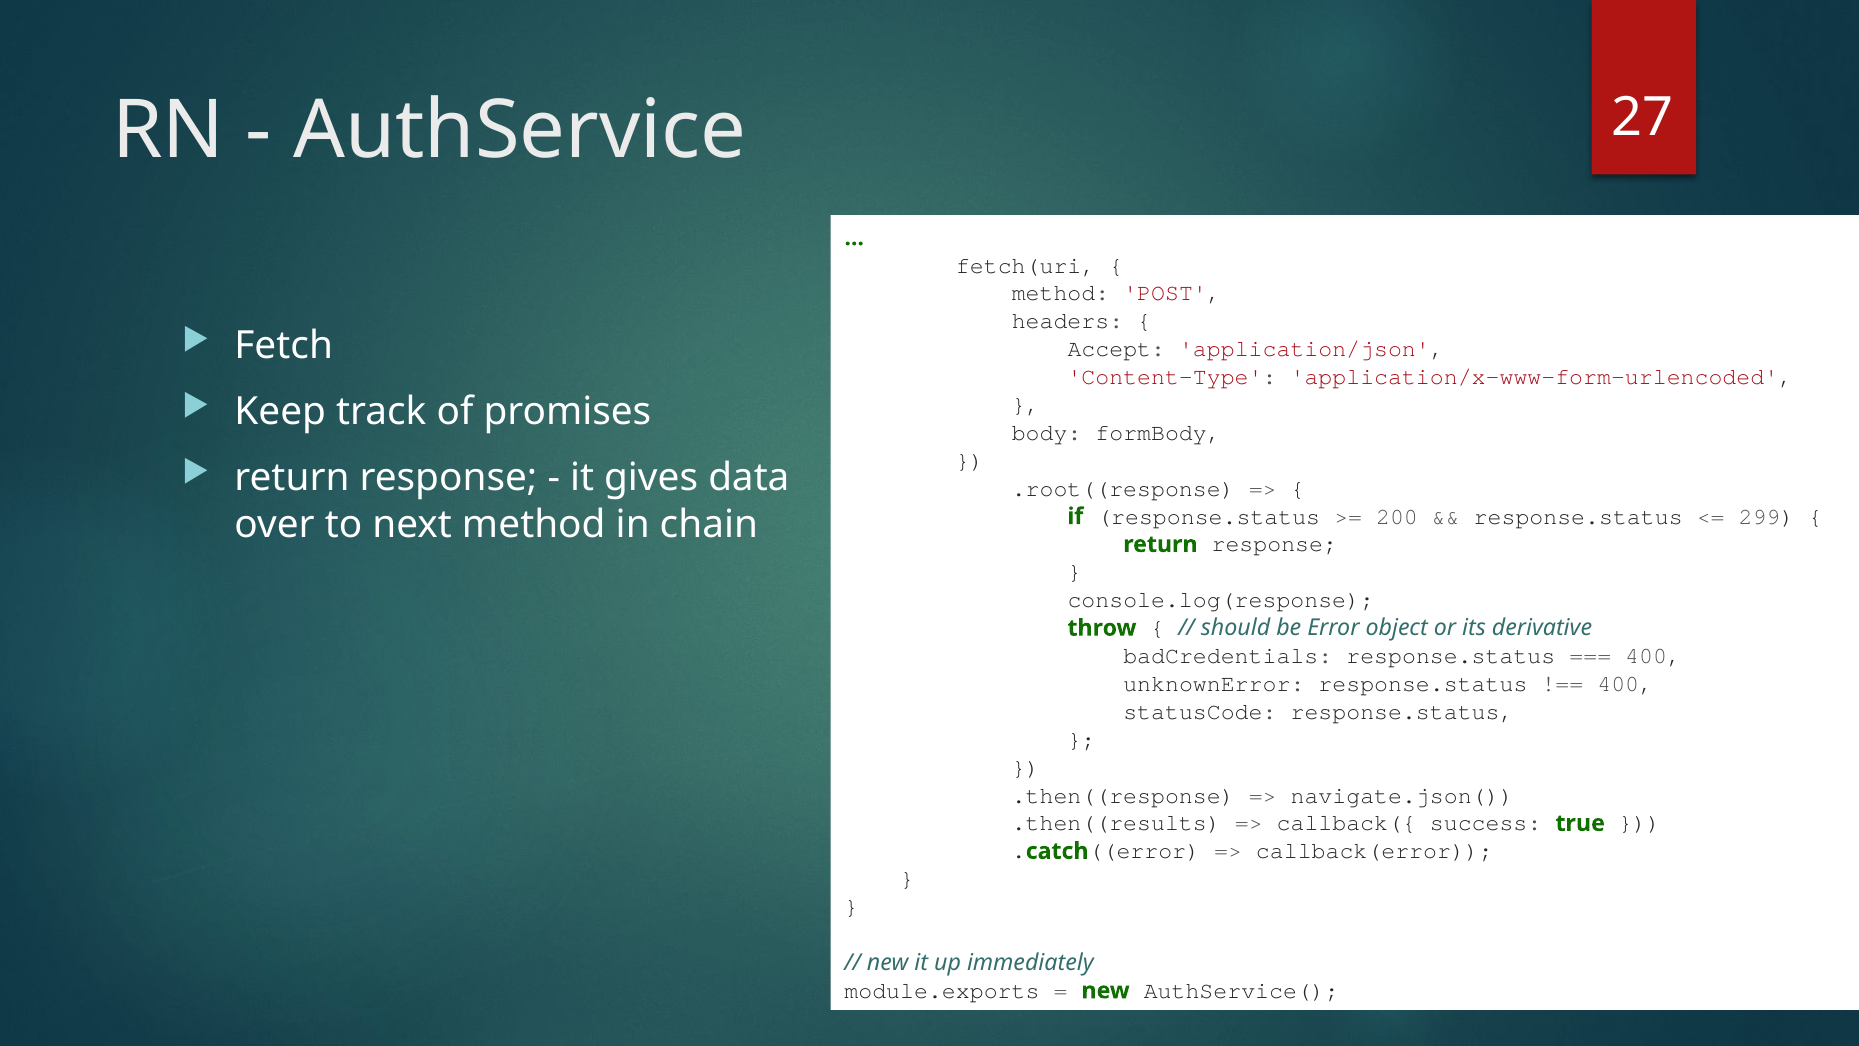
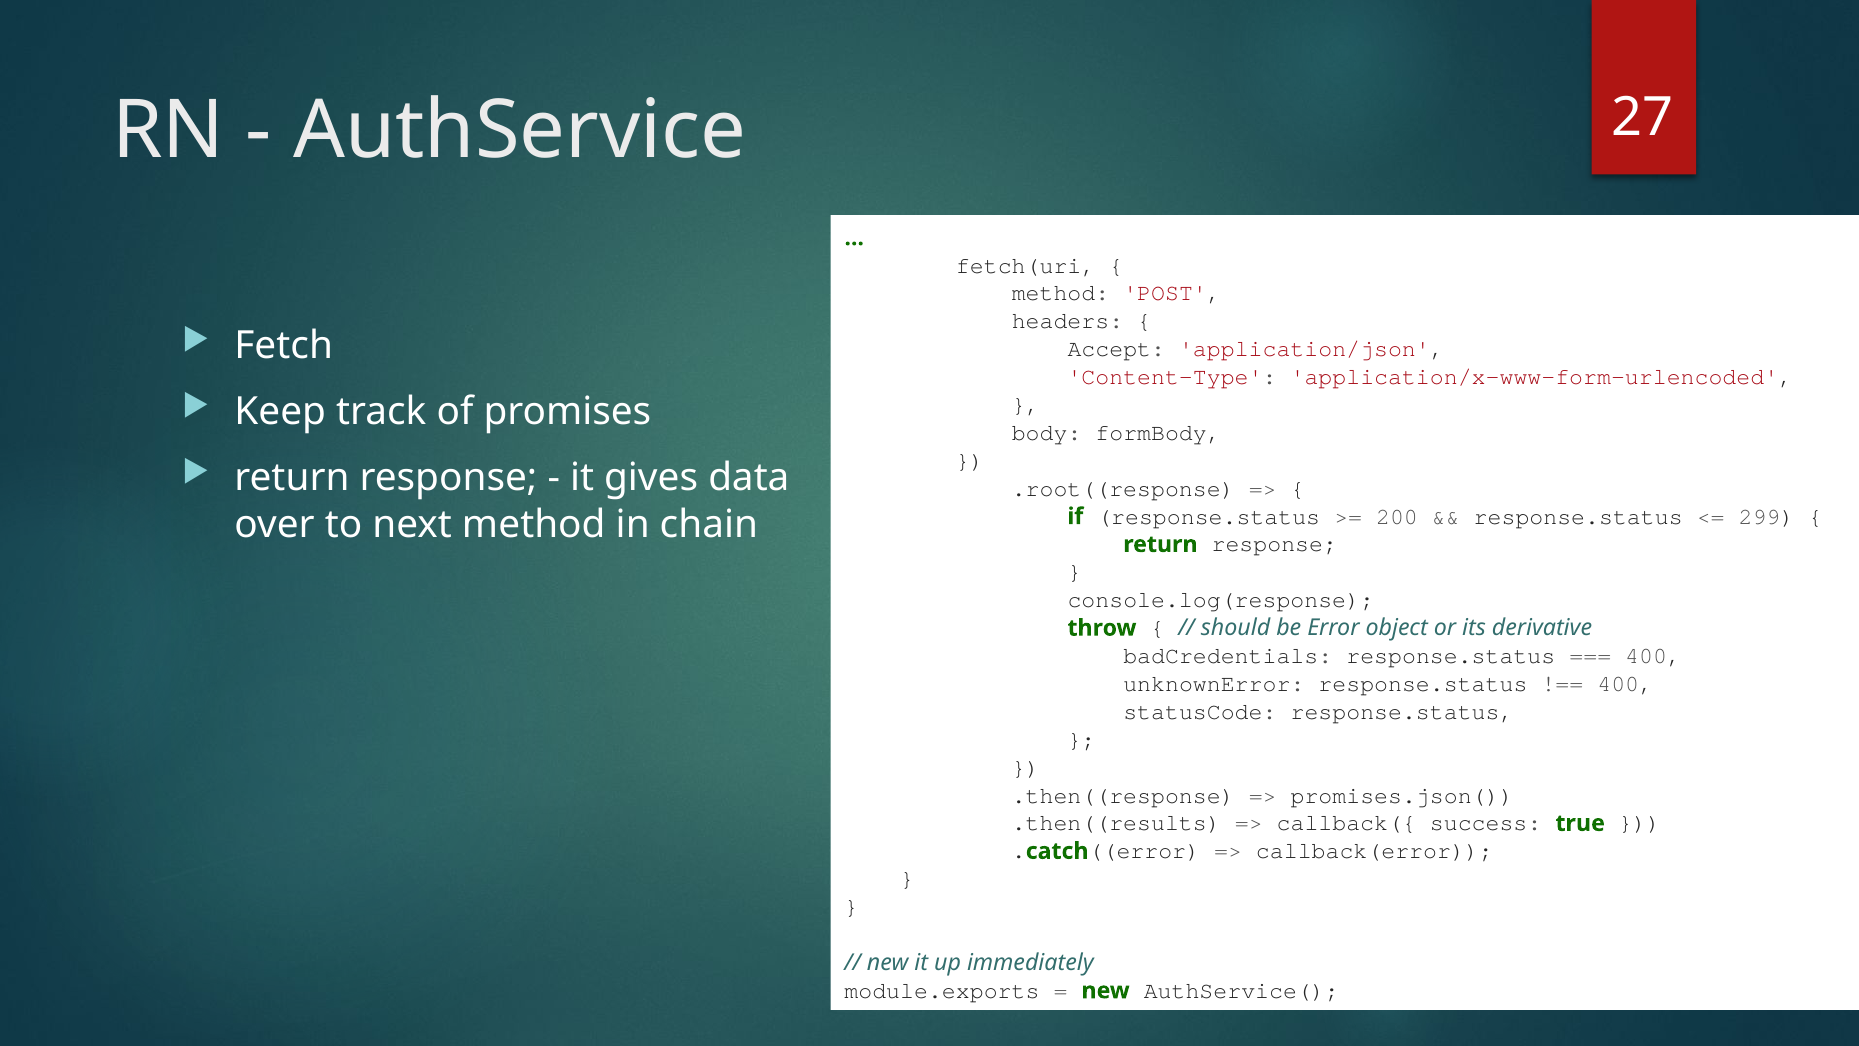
navigate.json(: navigate.json( -> promises.json( (1402, 795)
